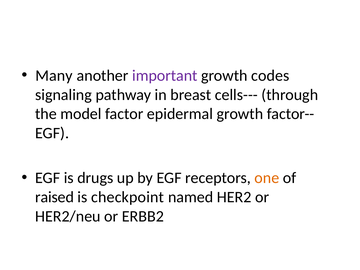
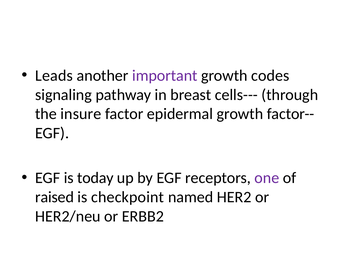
Many: Many -> Leads (54, 76)
model: model -> insure (81, 114)
drugs: drugs -> today (95, 178)
one colour: orange -> purple (267, 178)
